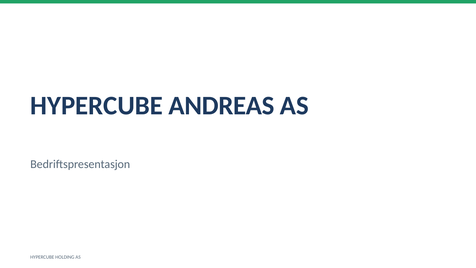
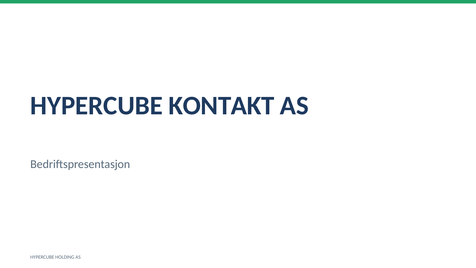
ANDREAS: ANDREAS -> KONTAKT (222, 106)
